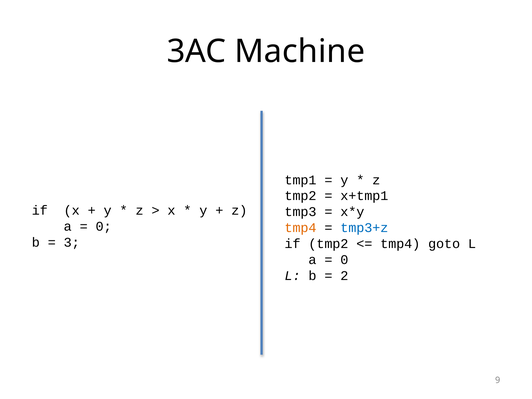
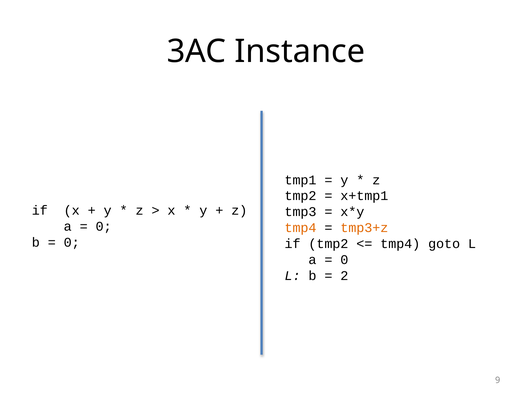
Machine: Machine -> Instance (300, 51)
tmp3+z colour: blue -> orange (364, 228)
3: 3 -> 0 (72, 242)
